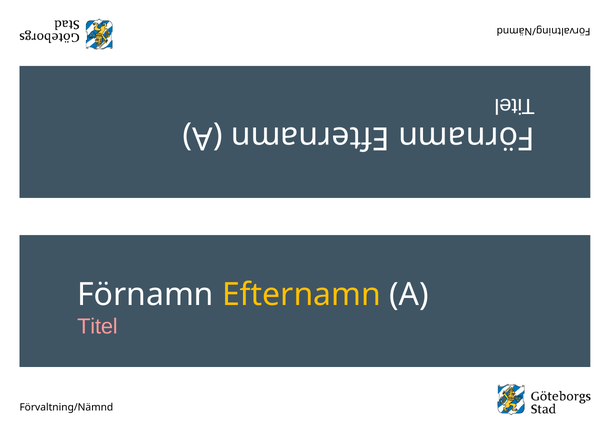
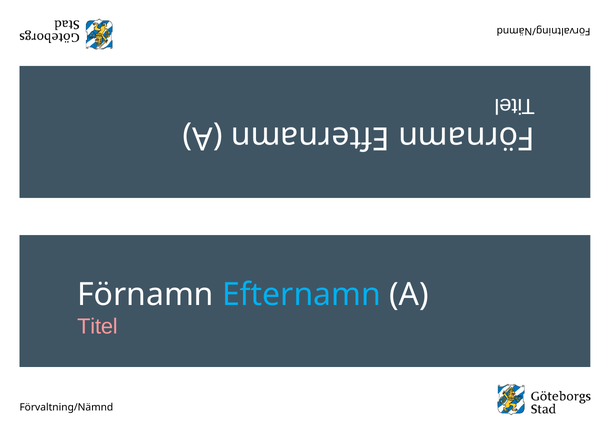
Efternamn colour: yellow -> light blue (301, 295)
